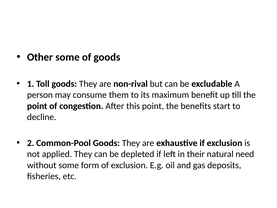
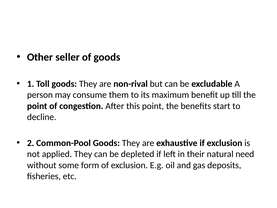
Other some: some -> seller (68, 57)
